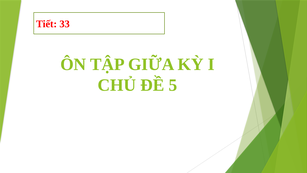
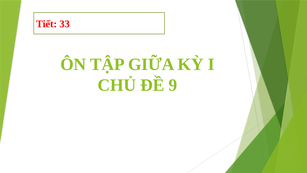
5: 5 -> 9 (173, 85)
